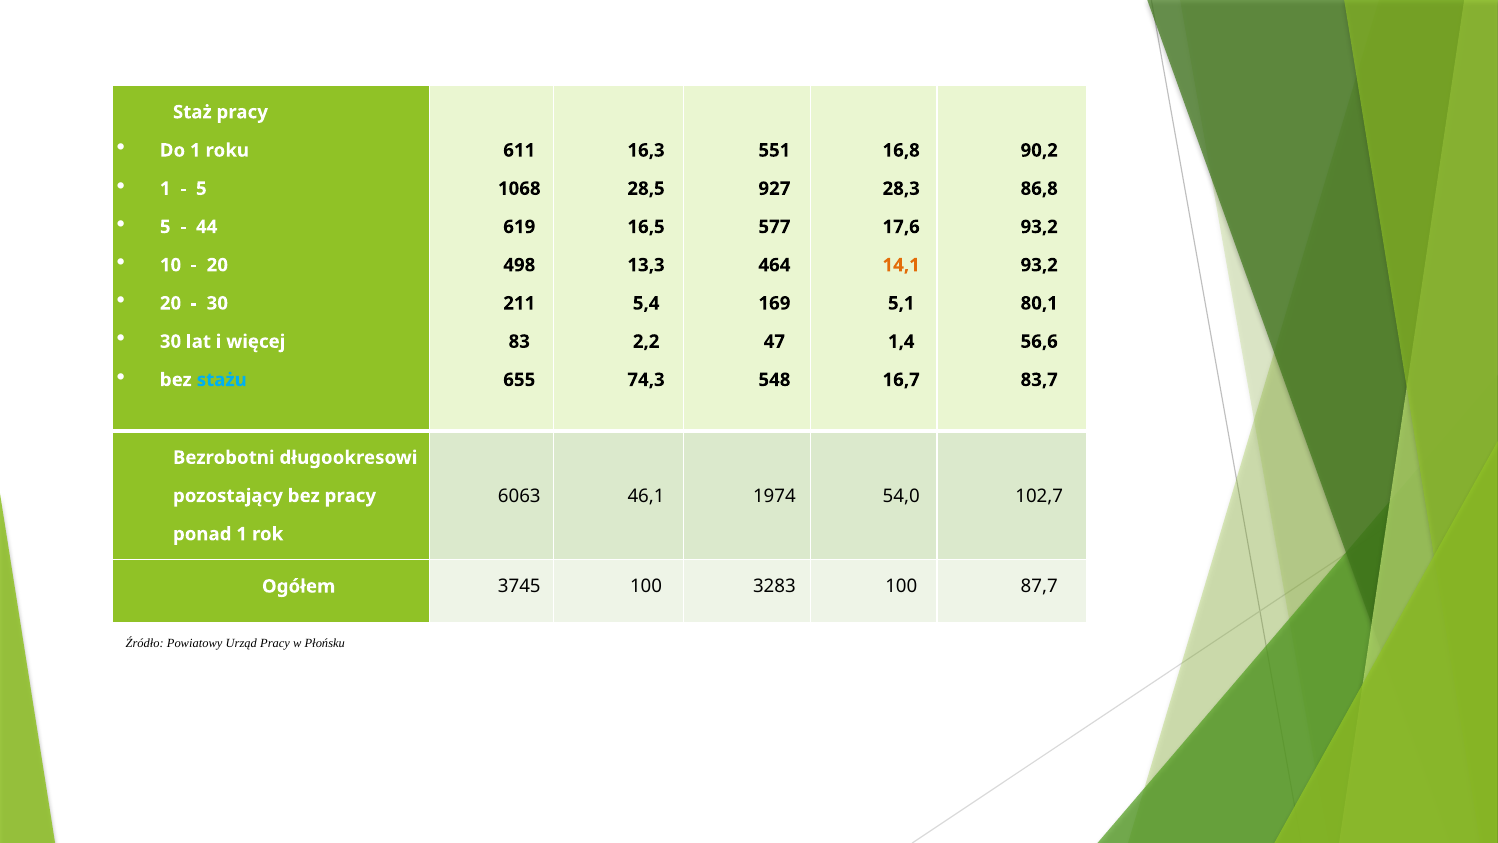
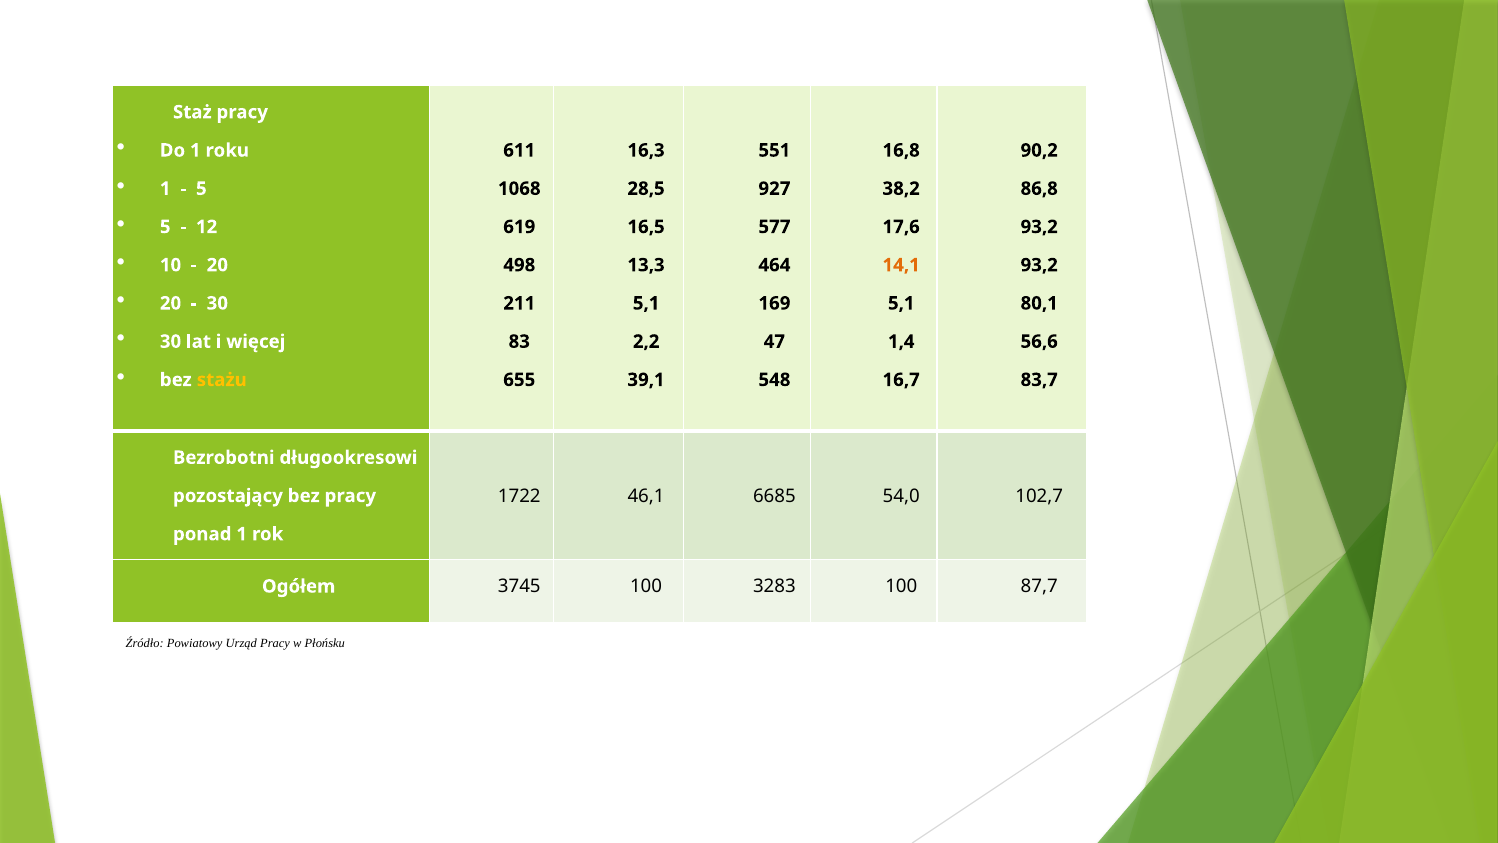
28,3: 28,3 -> 38,2 (901, 189)
44: 44 -> 12 (207, 227)
5,4: 5,4 -> 5,1 (646, 303)
stażu colour: light blue -> yellow (222, 380)
74,3: 74,3 -> 39,1 (646, 380)
6063: 6063 -> 1722 (519, 496)
1974: 1974 -> 6685 (774, 496)
